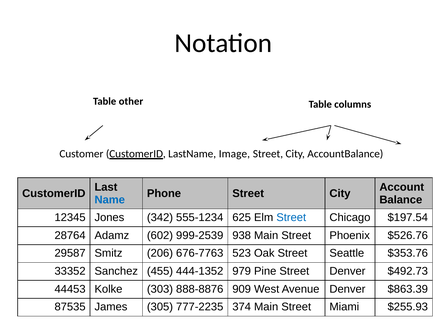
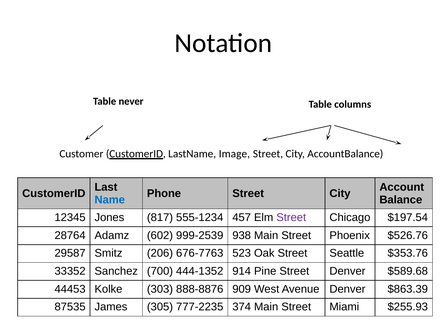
other: other -> never (131, 101)
342: 342 -> 817 (160, 218)
625: 625 -> 457 (242, 218)
Street colour: blue -> purple (291, 218)
455: 455 -> 700 (160, 271)
979: 979 -> 914 (242, 271)
$492.73: $492.73 -> $589.68 (408, 271)
